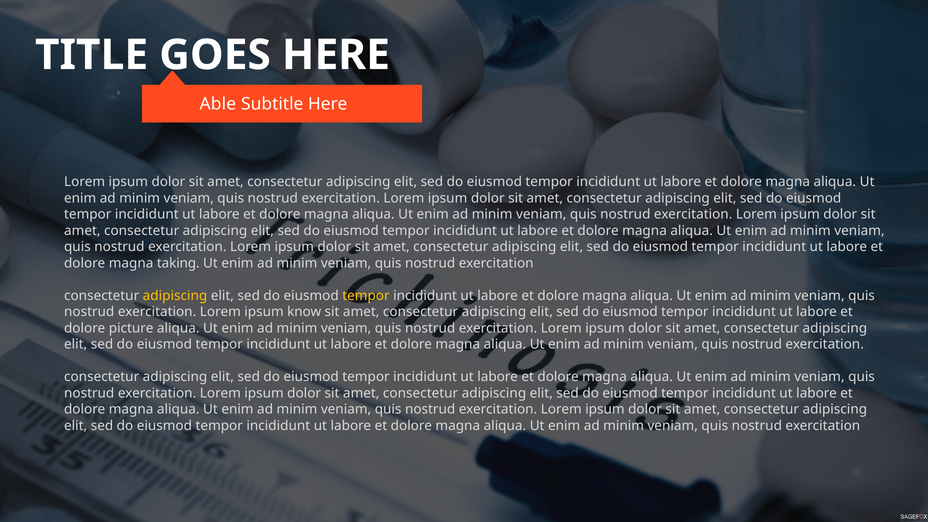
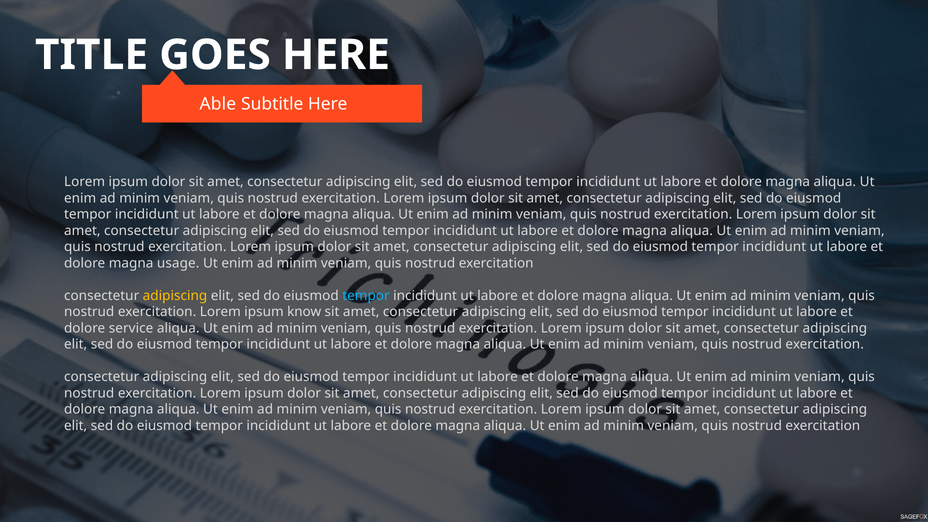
taking: taking -> usage (178, 263)
tempor colour: yellow -> light blue (366, 296)
picture: picture -> service (131, 328)
